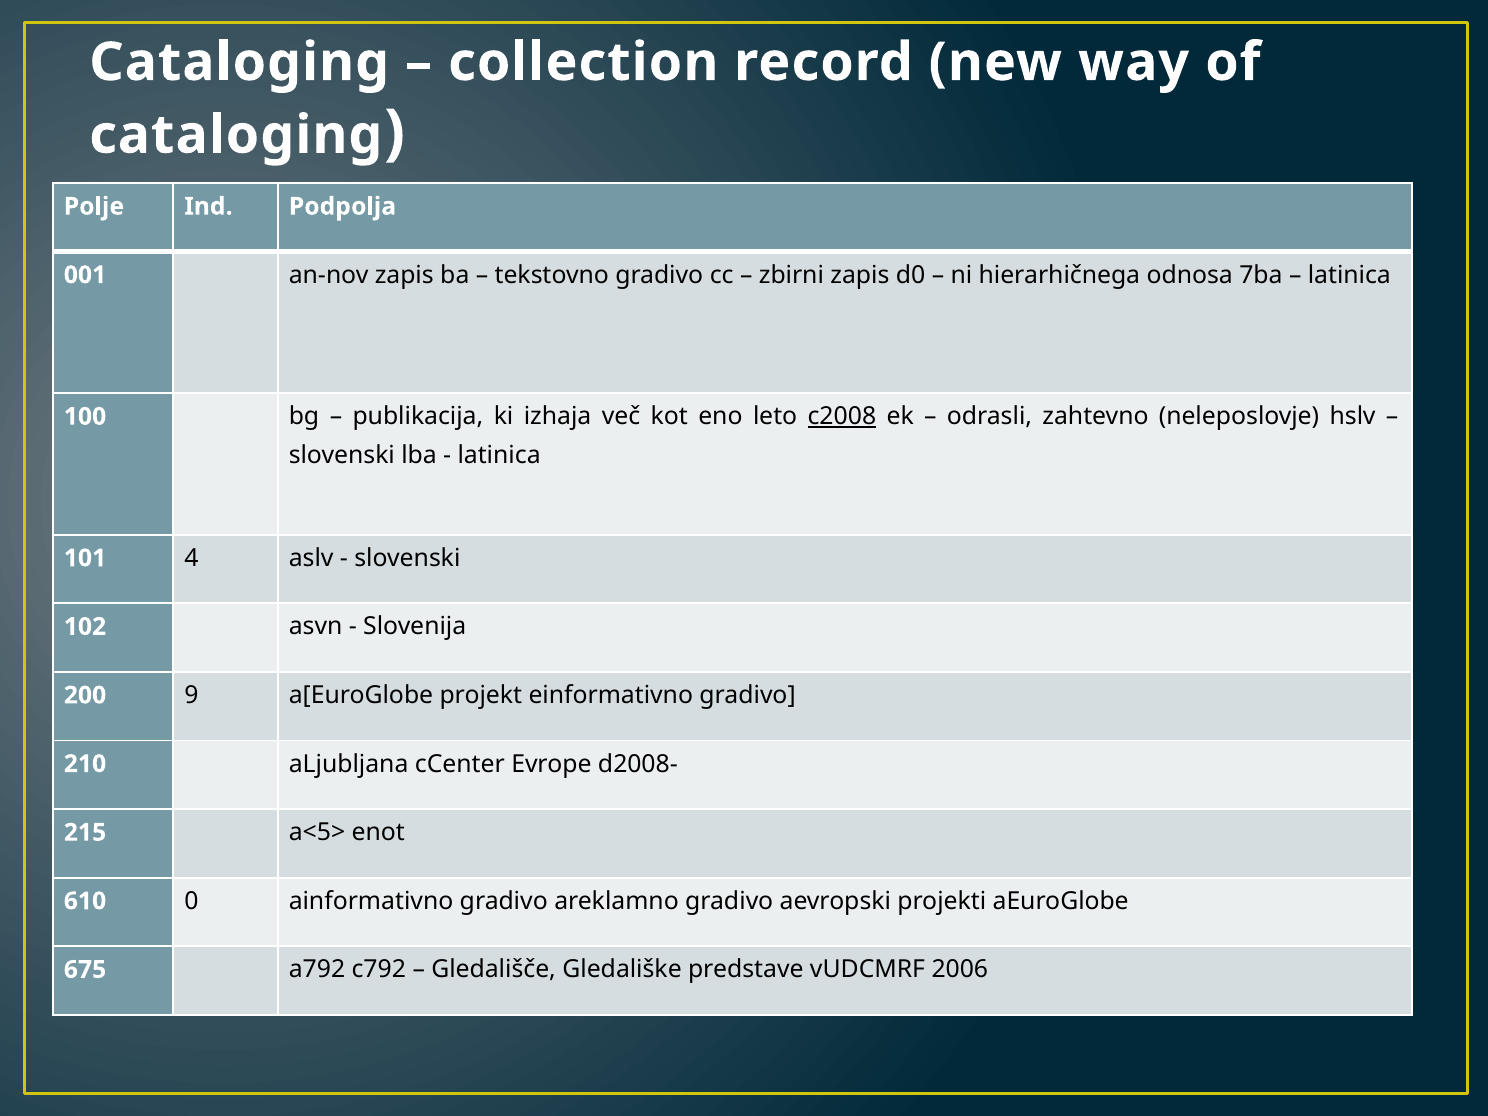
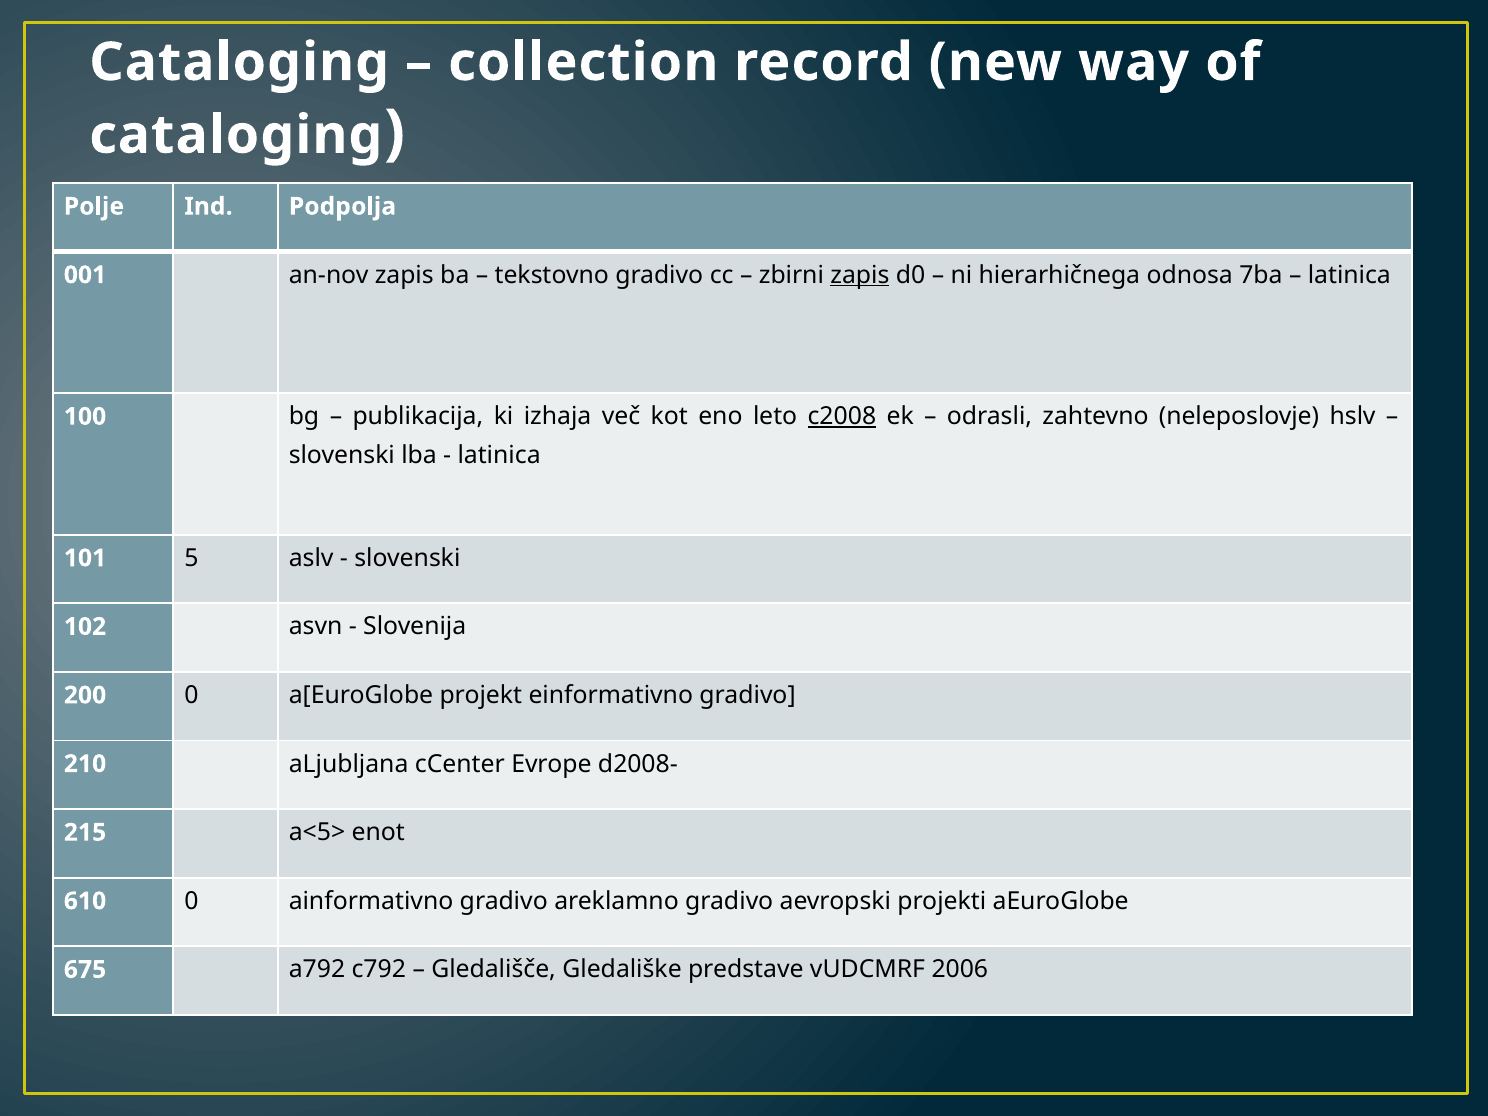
zapis underline: none -> present (860, 275)
4: 4 -> 5 (191, 558)
200 9: 9 -> 0 (191, 695)
